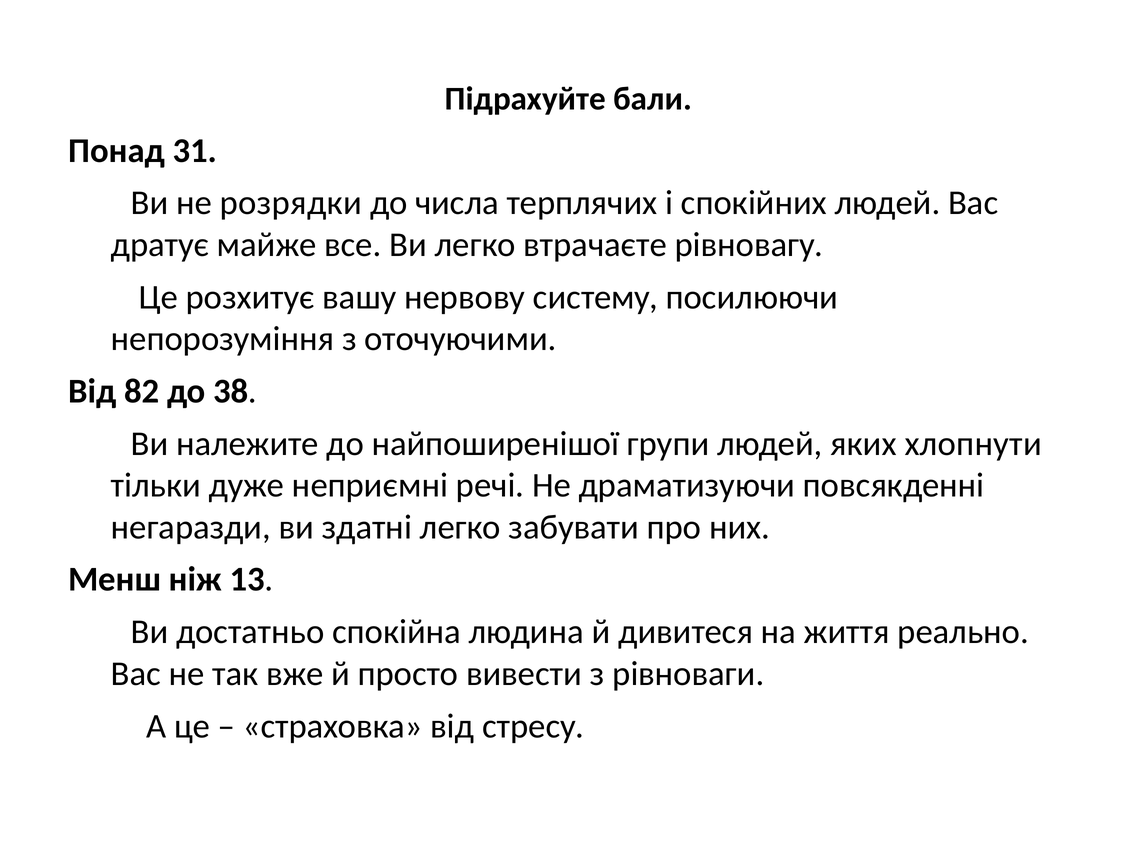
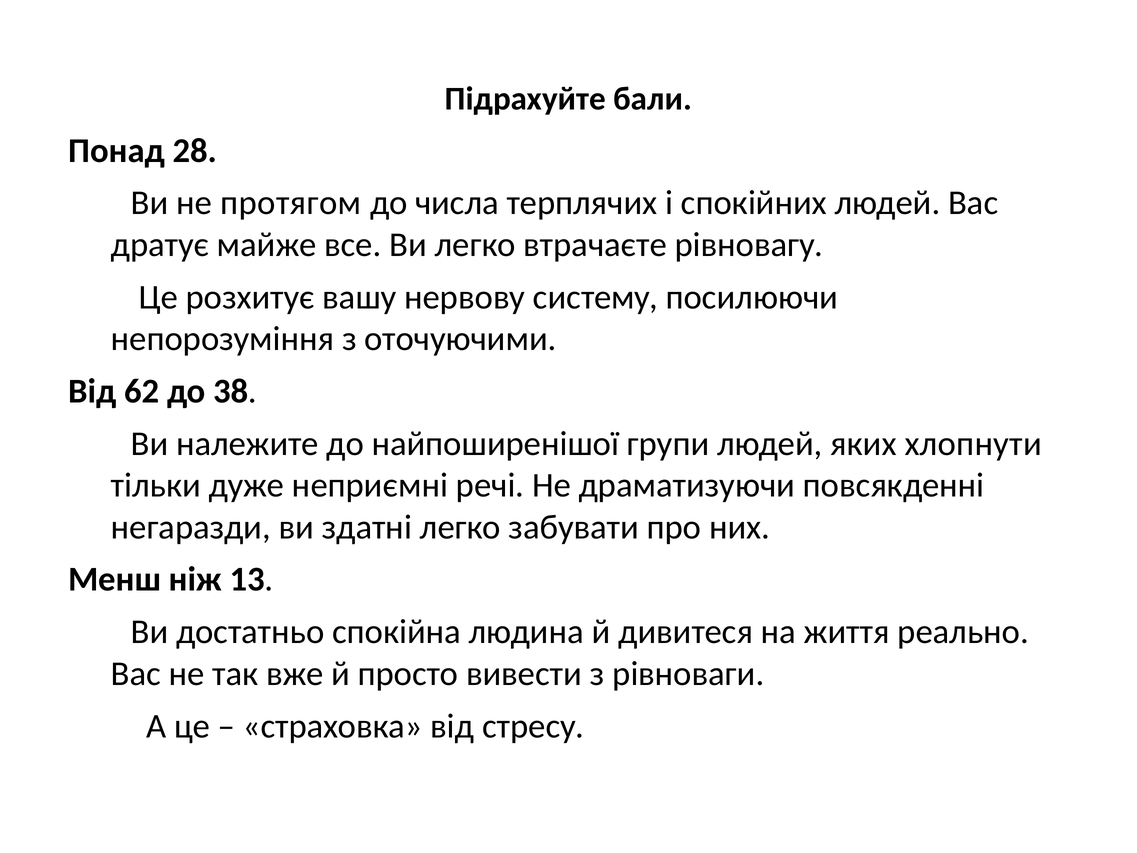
31: 31 -> 28 (195, 151)
розрядки: розрядки -> протягом (291, 203)
82: 82 -> 62 (142, 391)
